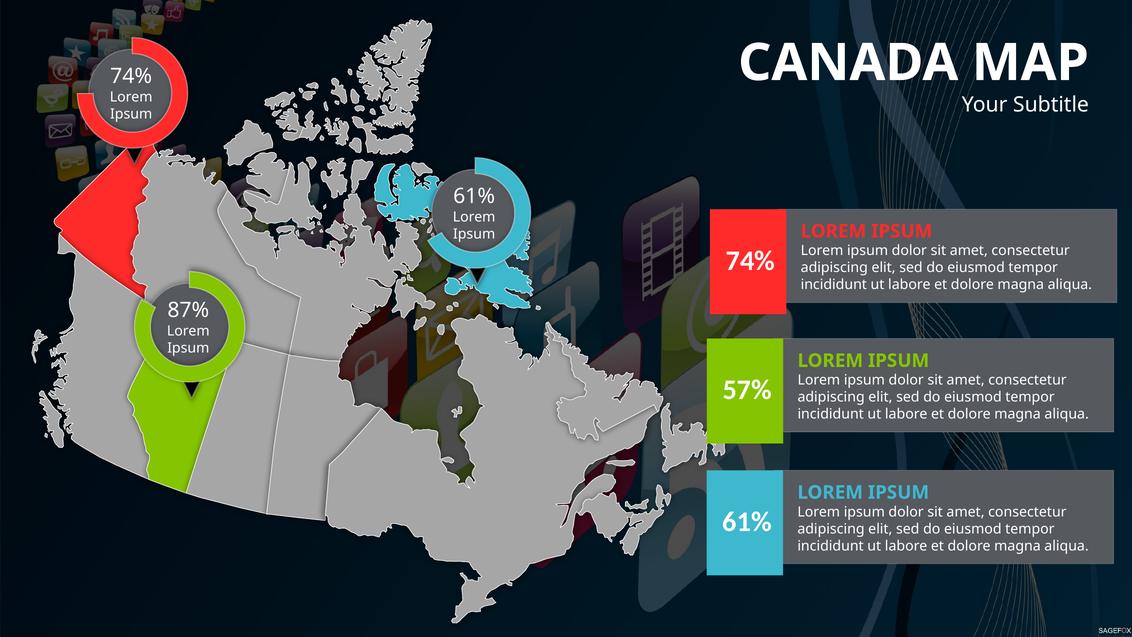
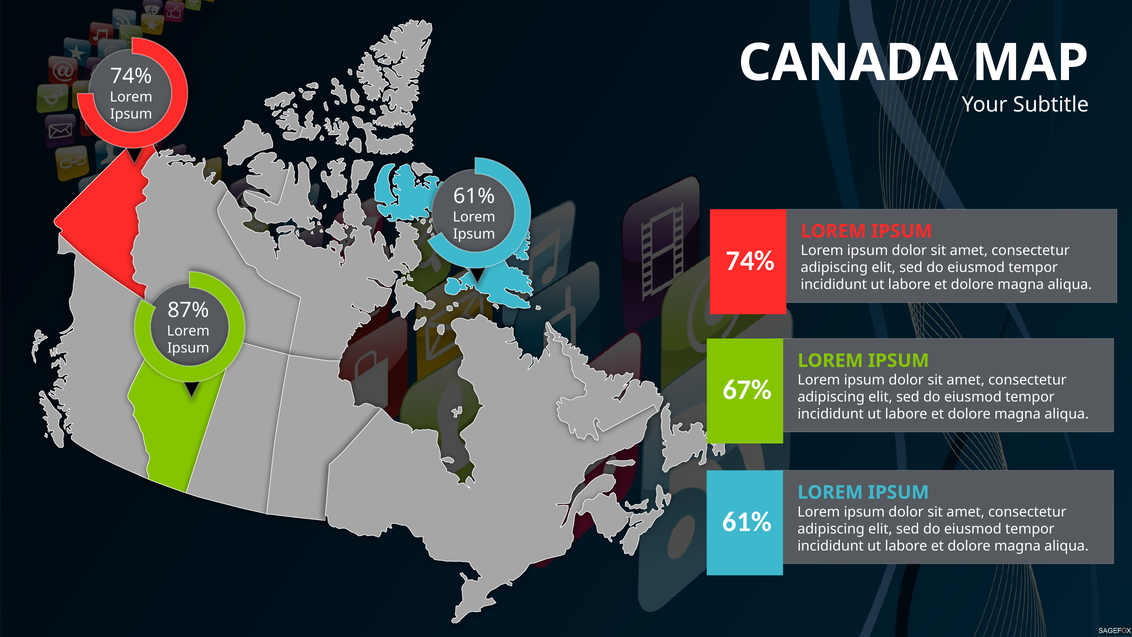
57%: 57% -> 67% (747, 390)
